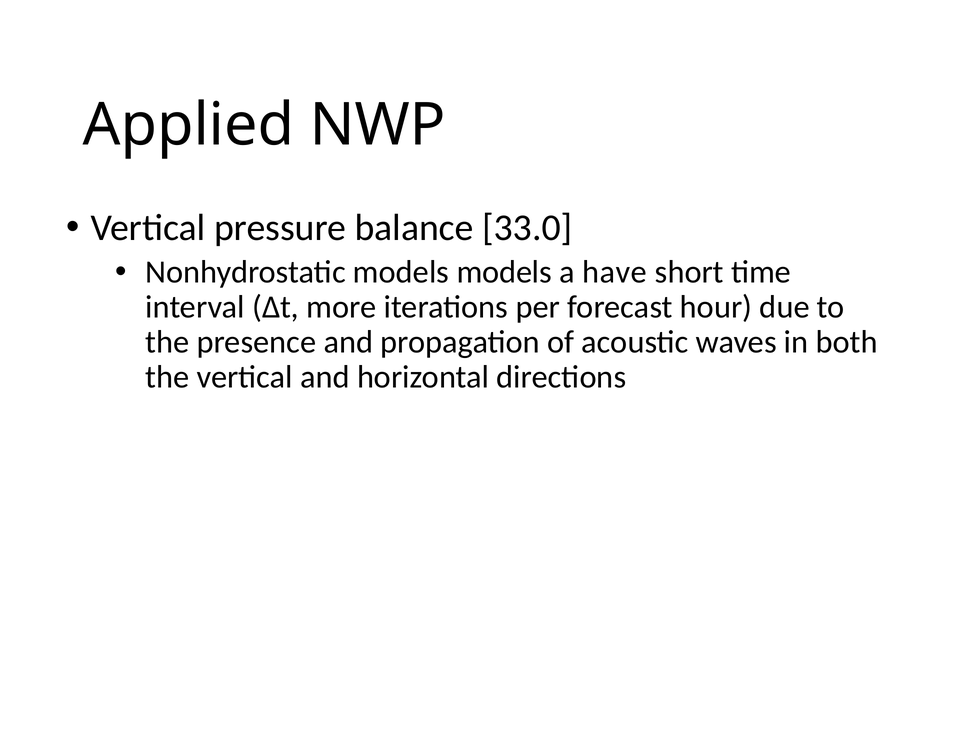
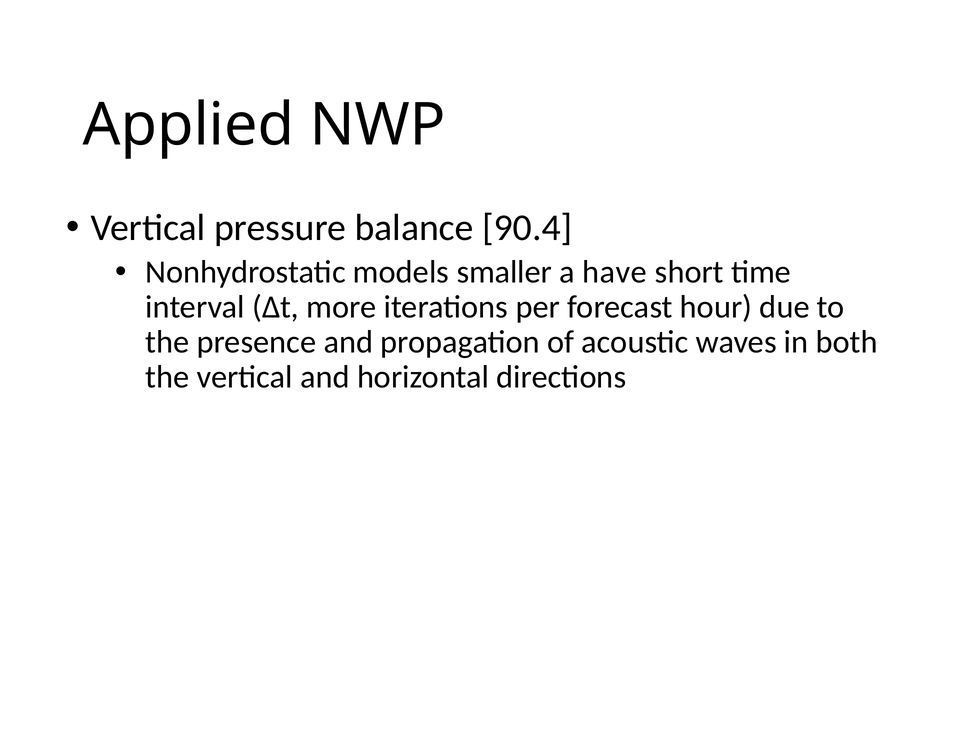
33.0: 33.0 -> 90.4 (527, 228)
models models: models -> smaller (504, 272)
